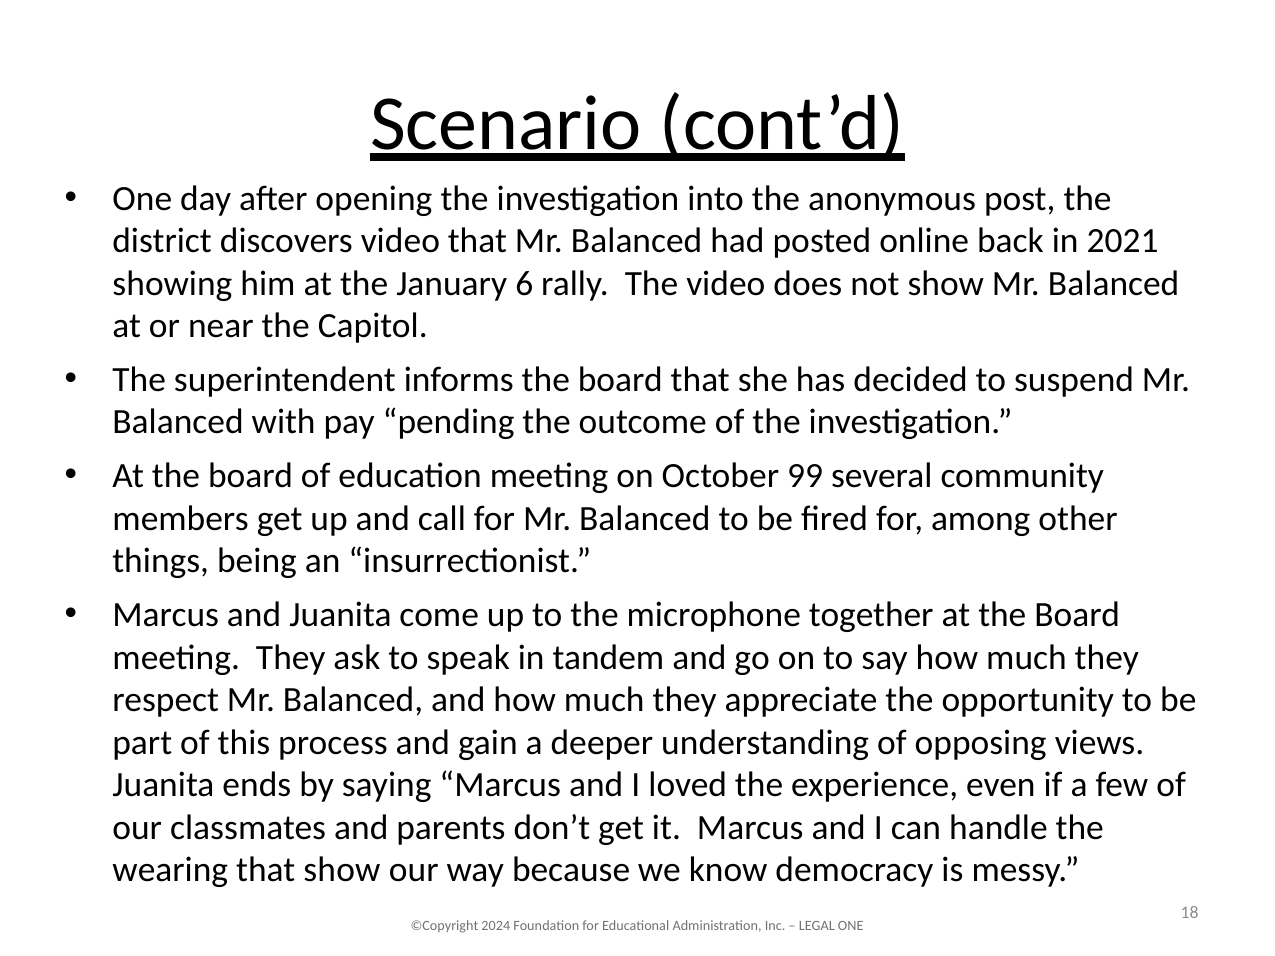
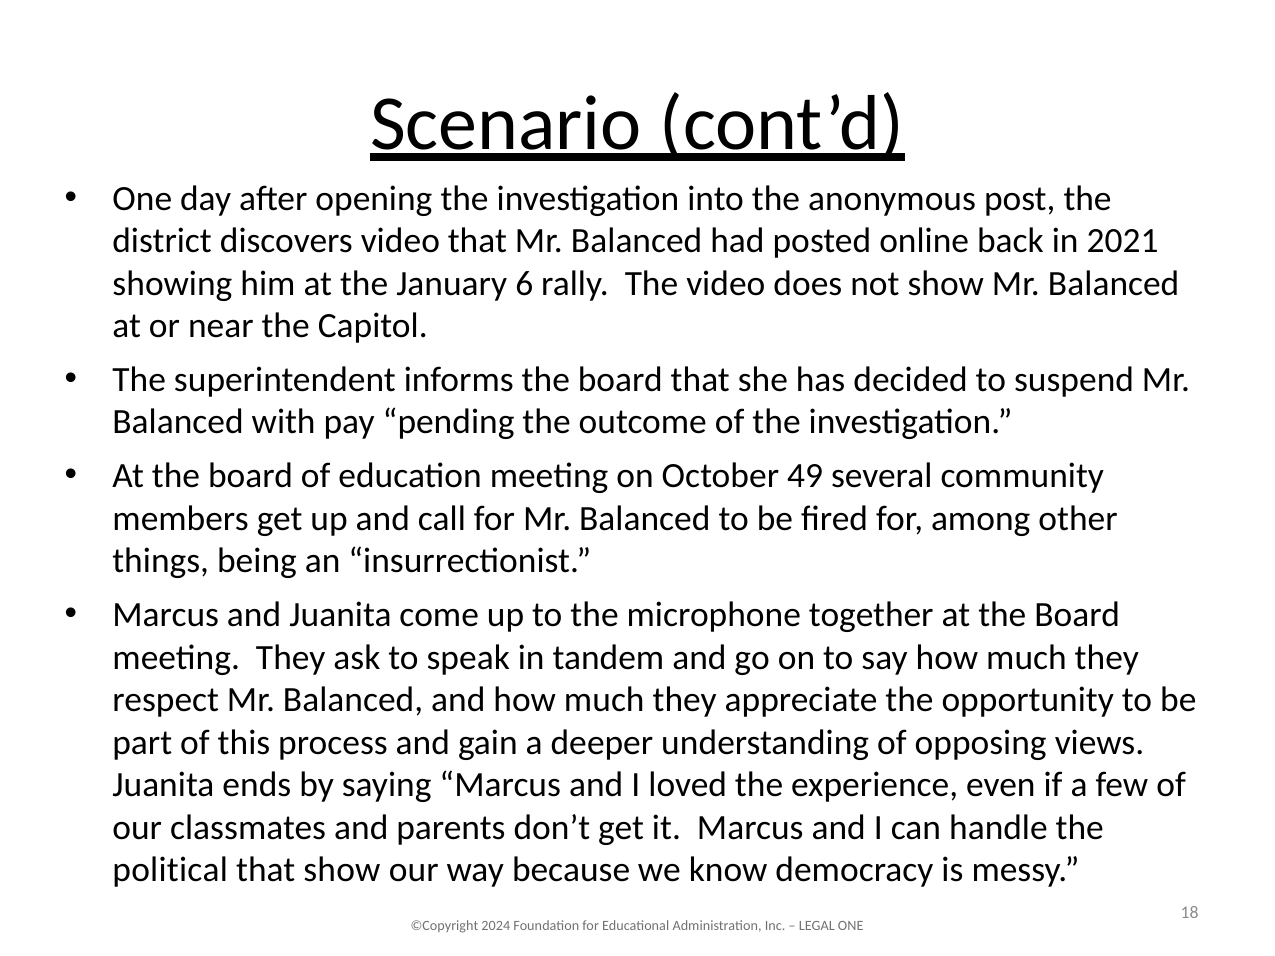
99: 99 -> 49 (805, 476)
wearing: wearing -> political (170, 870)
